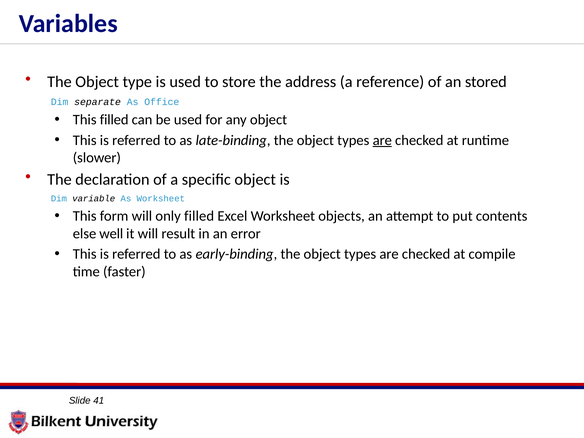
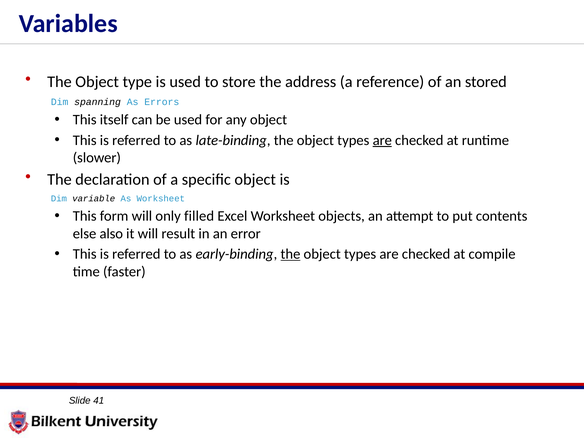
separate: separate -> spanning (98, 102)
Office: Office -> Errors (162, 102)
This filled: filled -> itself (114, 120)
well: well -> also (111, 234)
the underline: none -> present (290, 254)
